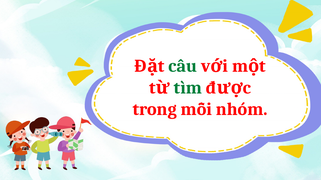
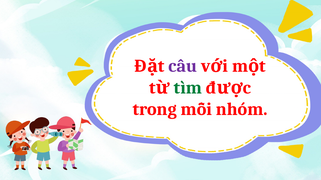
câu colour: green -> purple (183, 66)
